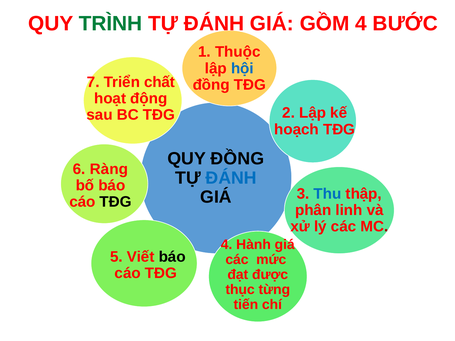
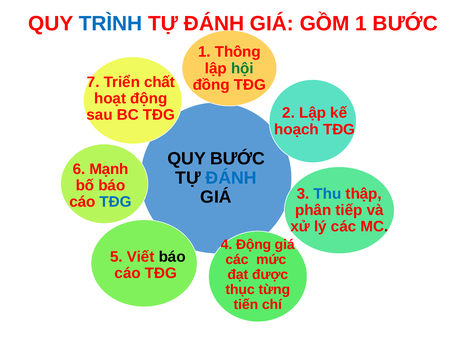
TRÌNH colour: green -> blue (111, 24)
GỒM 4: 4 -> 1 (361, 24)
Thuộc: Thuộc -> Thông (238, 52)
hội colour: blue -> green (242, 68)
QUY ĐỒNG: ĐỒNG -> BƯỚC (237, 159)
Ràng: Ràng -> Mạnh (109, 169)
TĐG colour: black -> blue (116, 202)
linh: linh -> tiếp (349, 210)
4 Hành: Hành -> Động (254, 245)
